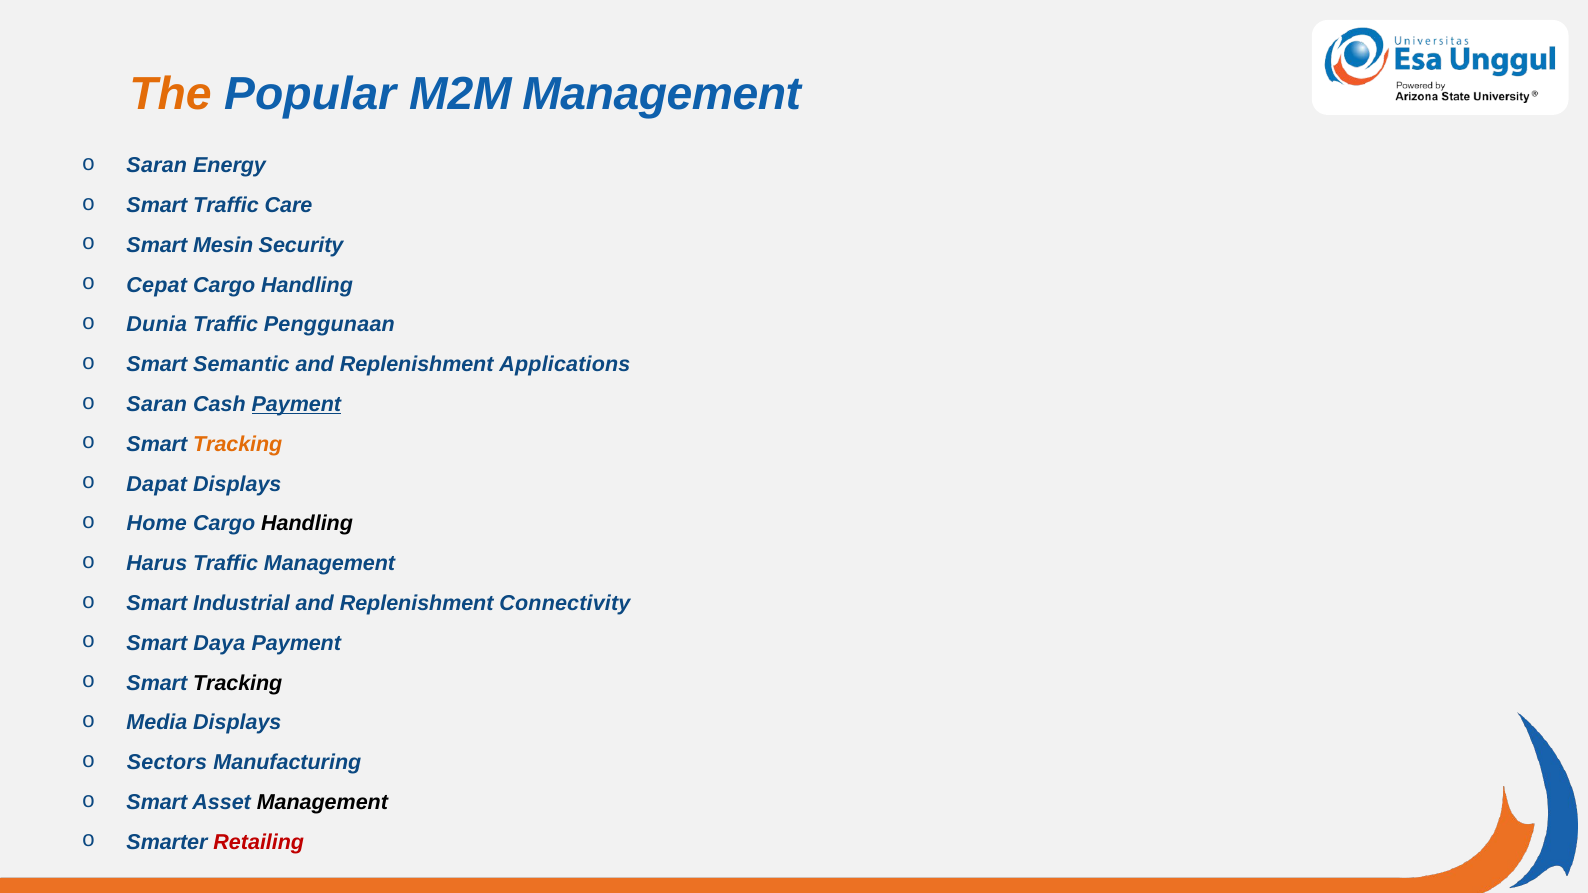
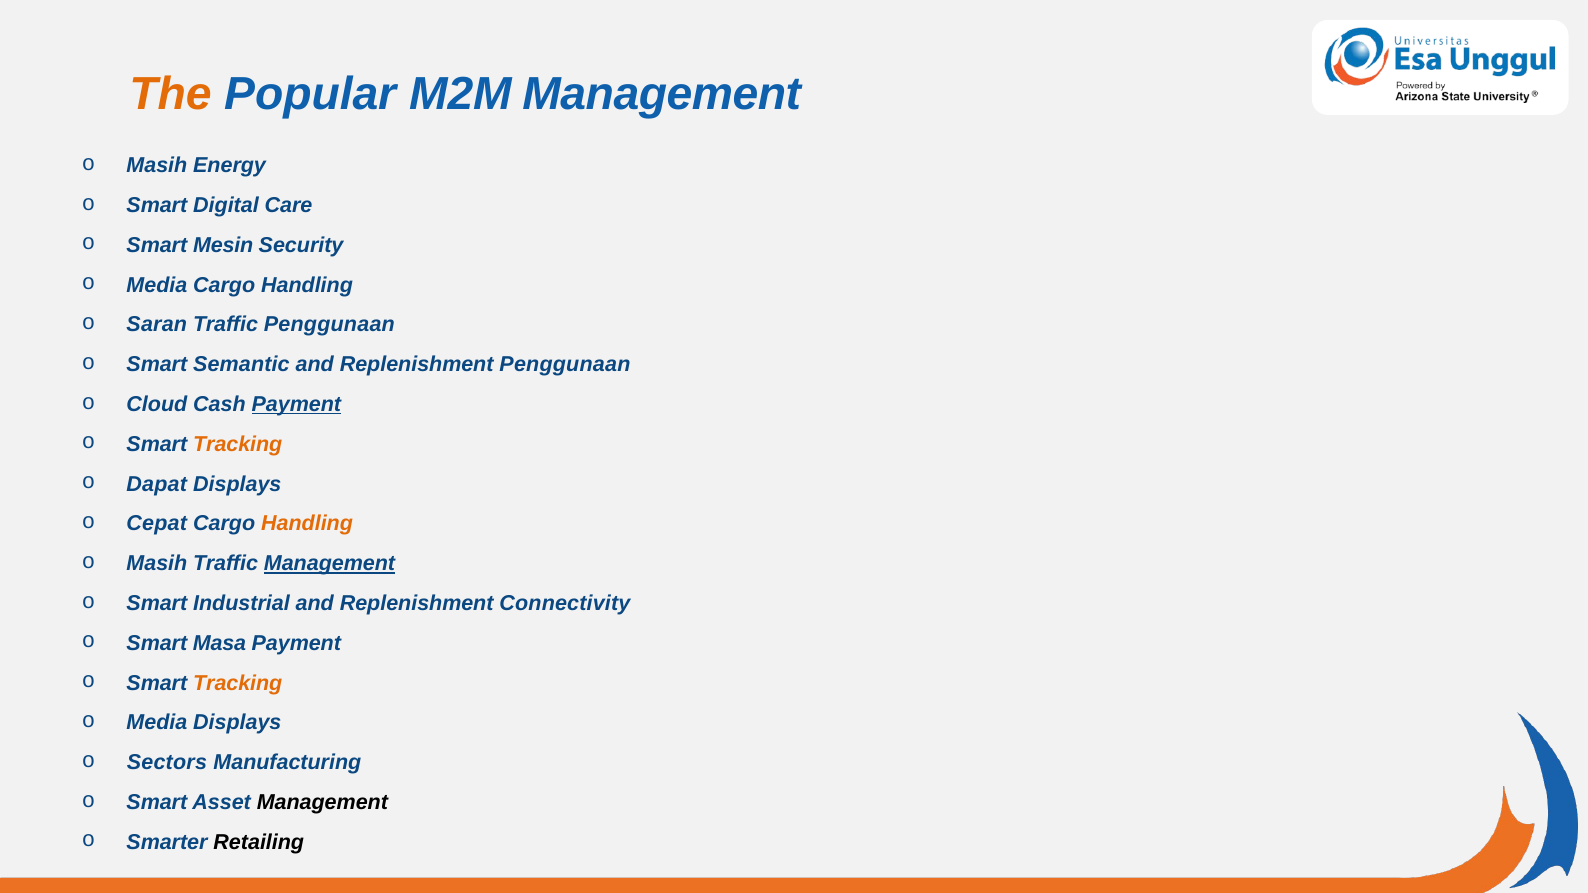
Saran: Saran -> Masih (157, 166)
Smart Traffic: Traffic -> Digital (226, 206)
Cepat: Cepat -> Media (157, 285)
Dunia: Dunia -> Saran (157, 325)
Replenishment Applications: Applications -> Penggunaan (565, 365)
Saran: Saran -> Cloud (157, 405)
Home: Home -> Cepat (157, 524)
Handling colour: black -> orange (307, 524)
Harus: Harus -> Masih (157, 564)
Management underline: none -> present (329, 564)
Daya: Daya -> Masa (220, 643)
Tracking colour: black -> orange (238, 683)
Retailing colour: red -> black (259, 842)
